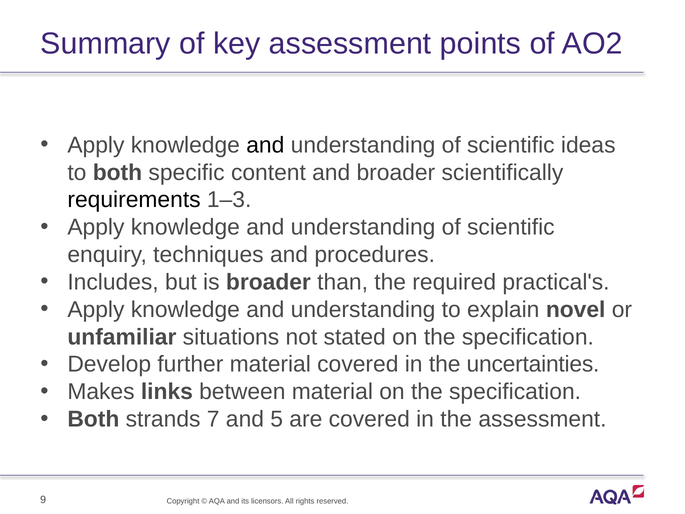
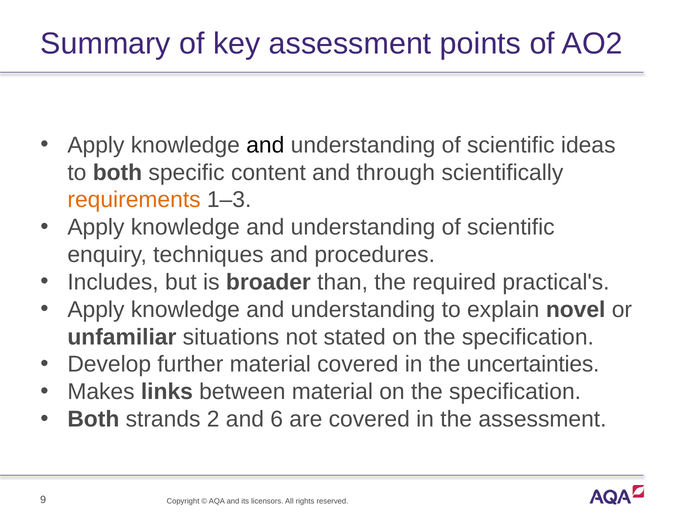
and broader: broader -> through (396, 172)
requirements colour: black -> orange (134, 200)
7: 7 -> 2 (213, 419)
5: 5 -> 6 (277, 419)
